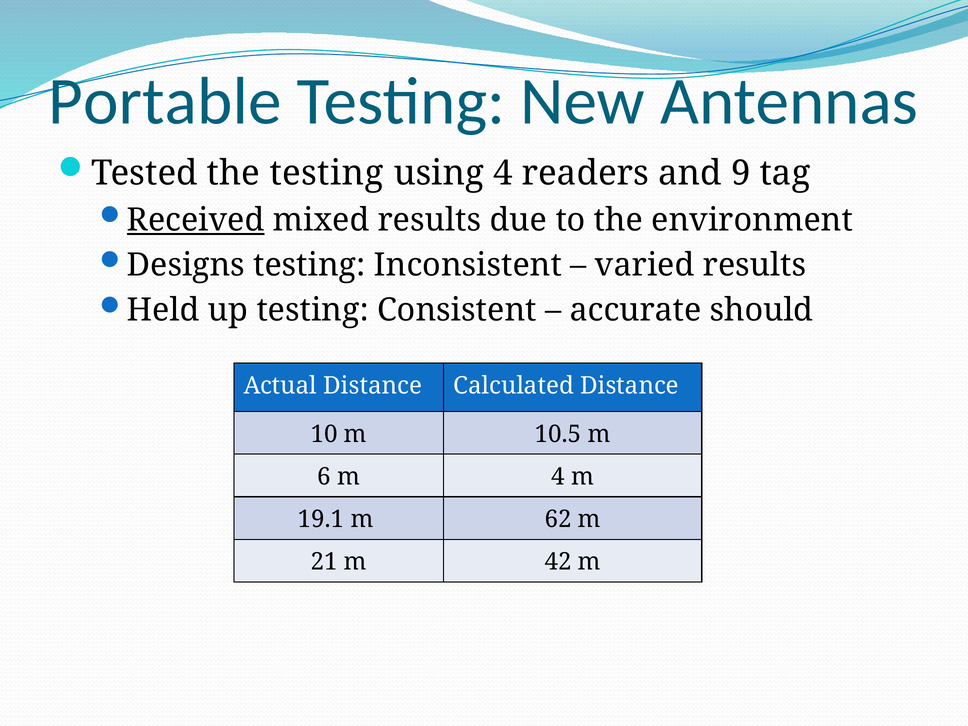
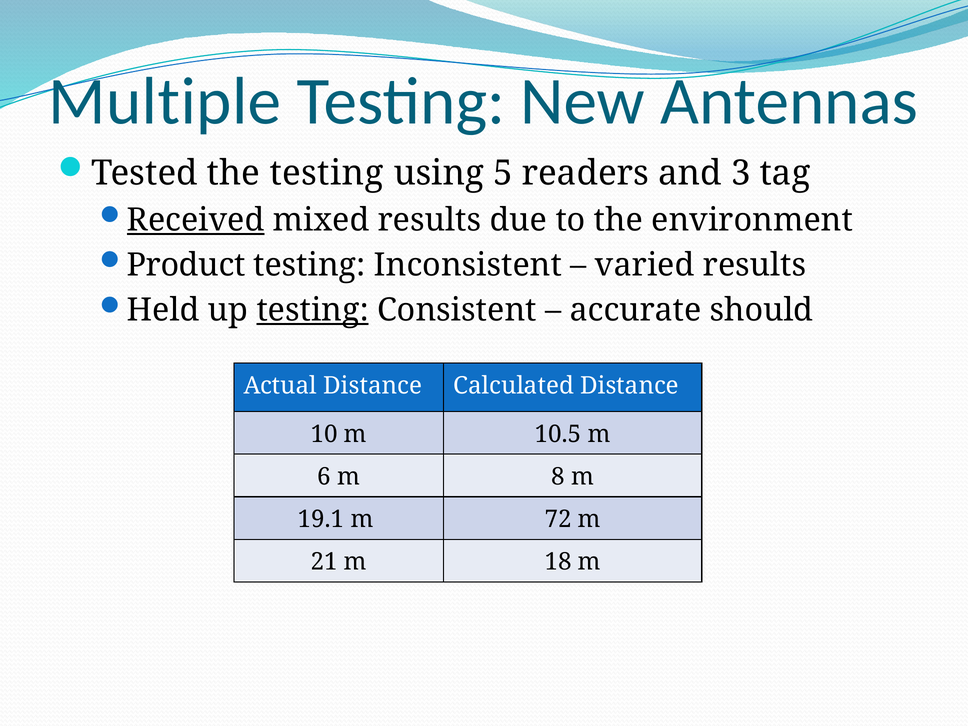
Portable: Portable -> Multiple (165, 101)
using 4: 4 -> 5 (503, 173)
9: 9 -> 3 (741, 173)
Designs: Designs -> Product (186, 265)
testing underline: none -> present (313, 310)
m 4: 4 -> 8 (558, 477)
62: 62 -> 72 (558, 519)
42: 42 -> 18 (558, 562)
